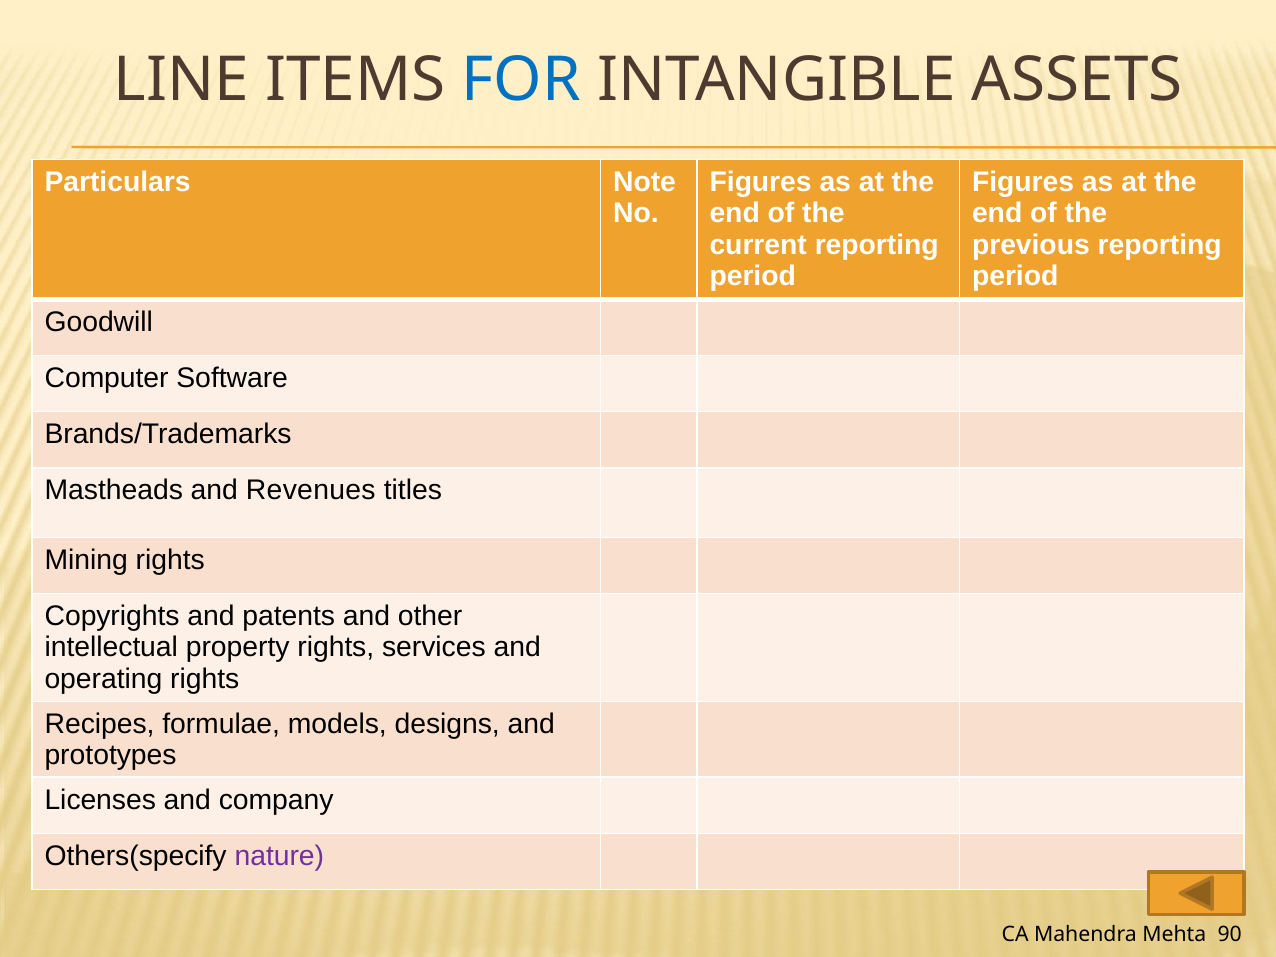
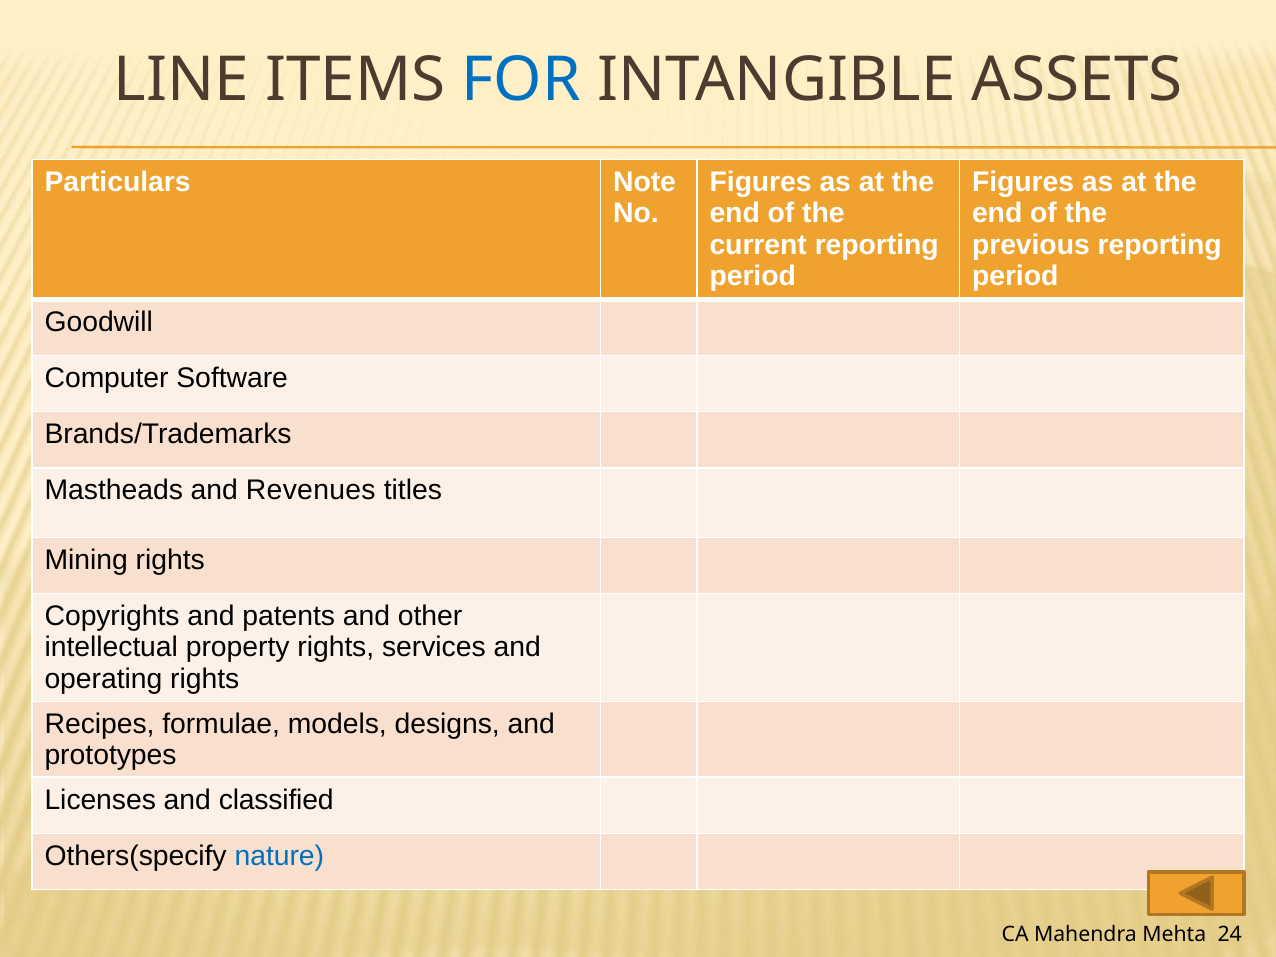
company: company -> classified (276, 800)
nature colour: purple -> blue (279, 856)
90: 90 -> 24 (1230, 935)
